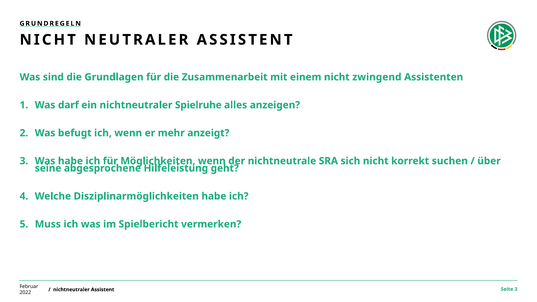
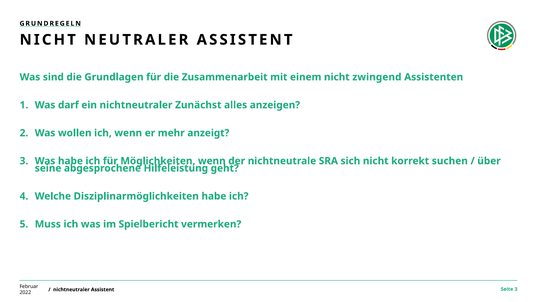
Spielruhe: Spielruhe -> Zunächst (198, 105)
befugt: befugt -> wollen (75, 133)
